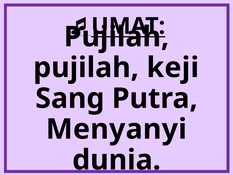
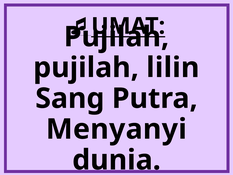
keji: keji -> lilin (173, 68)
